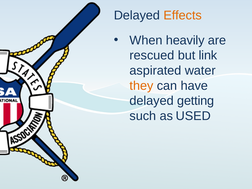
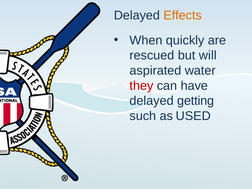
heavily: heavily -> quickly (185, 40)
link: link -> will (208, 55)
they colour: orange -> red (141, 86)
